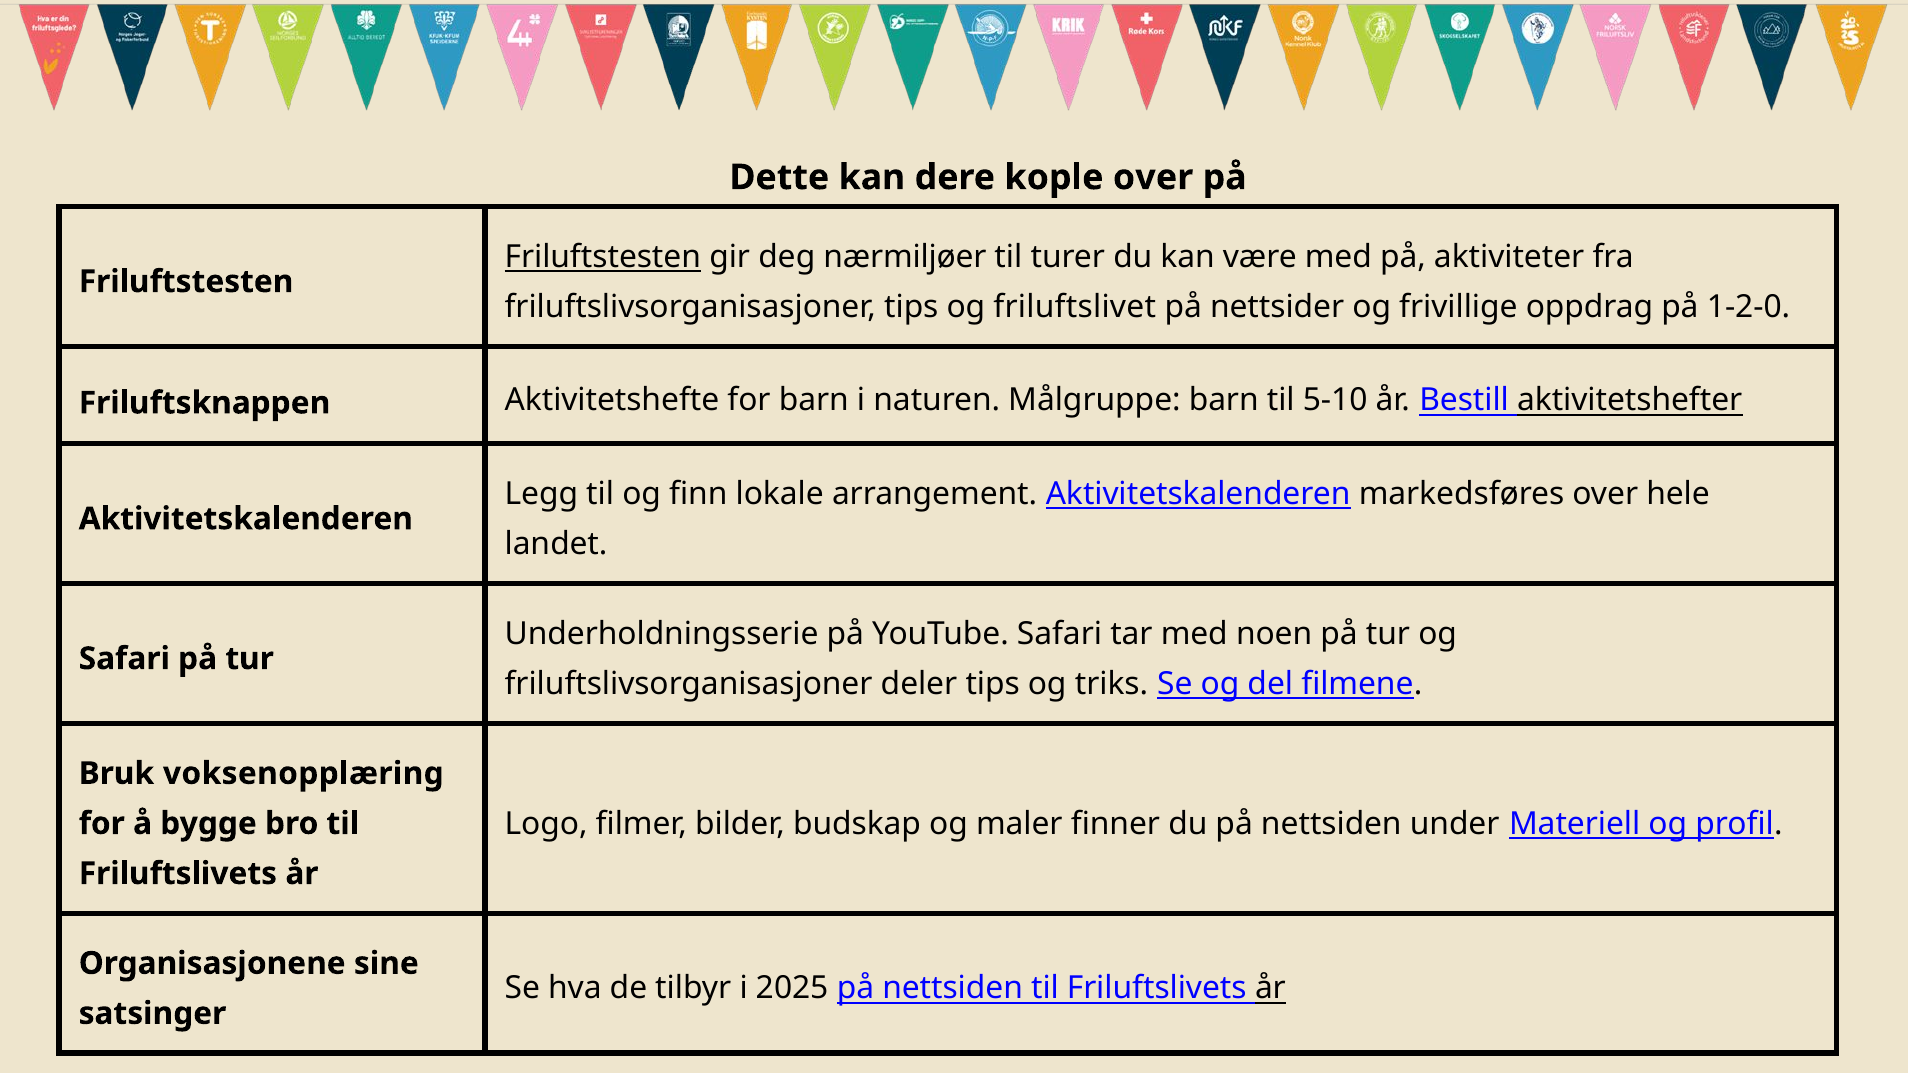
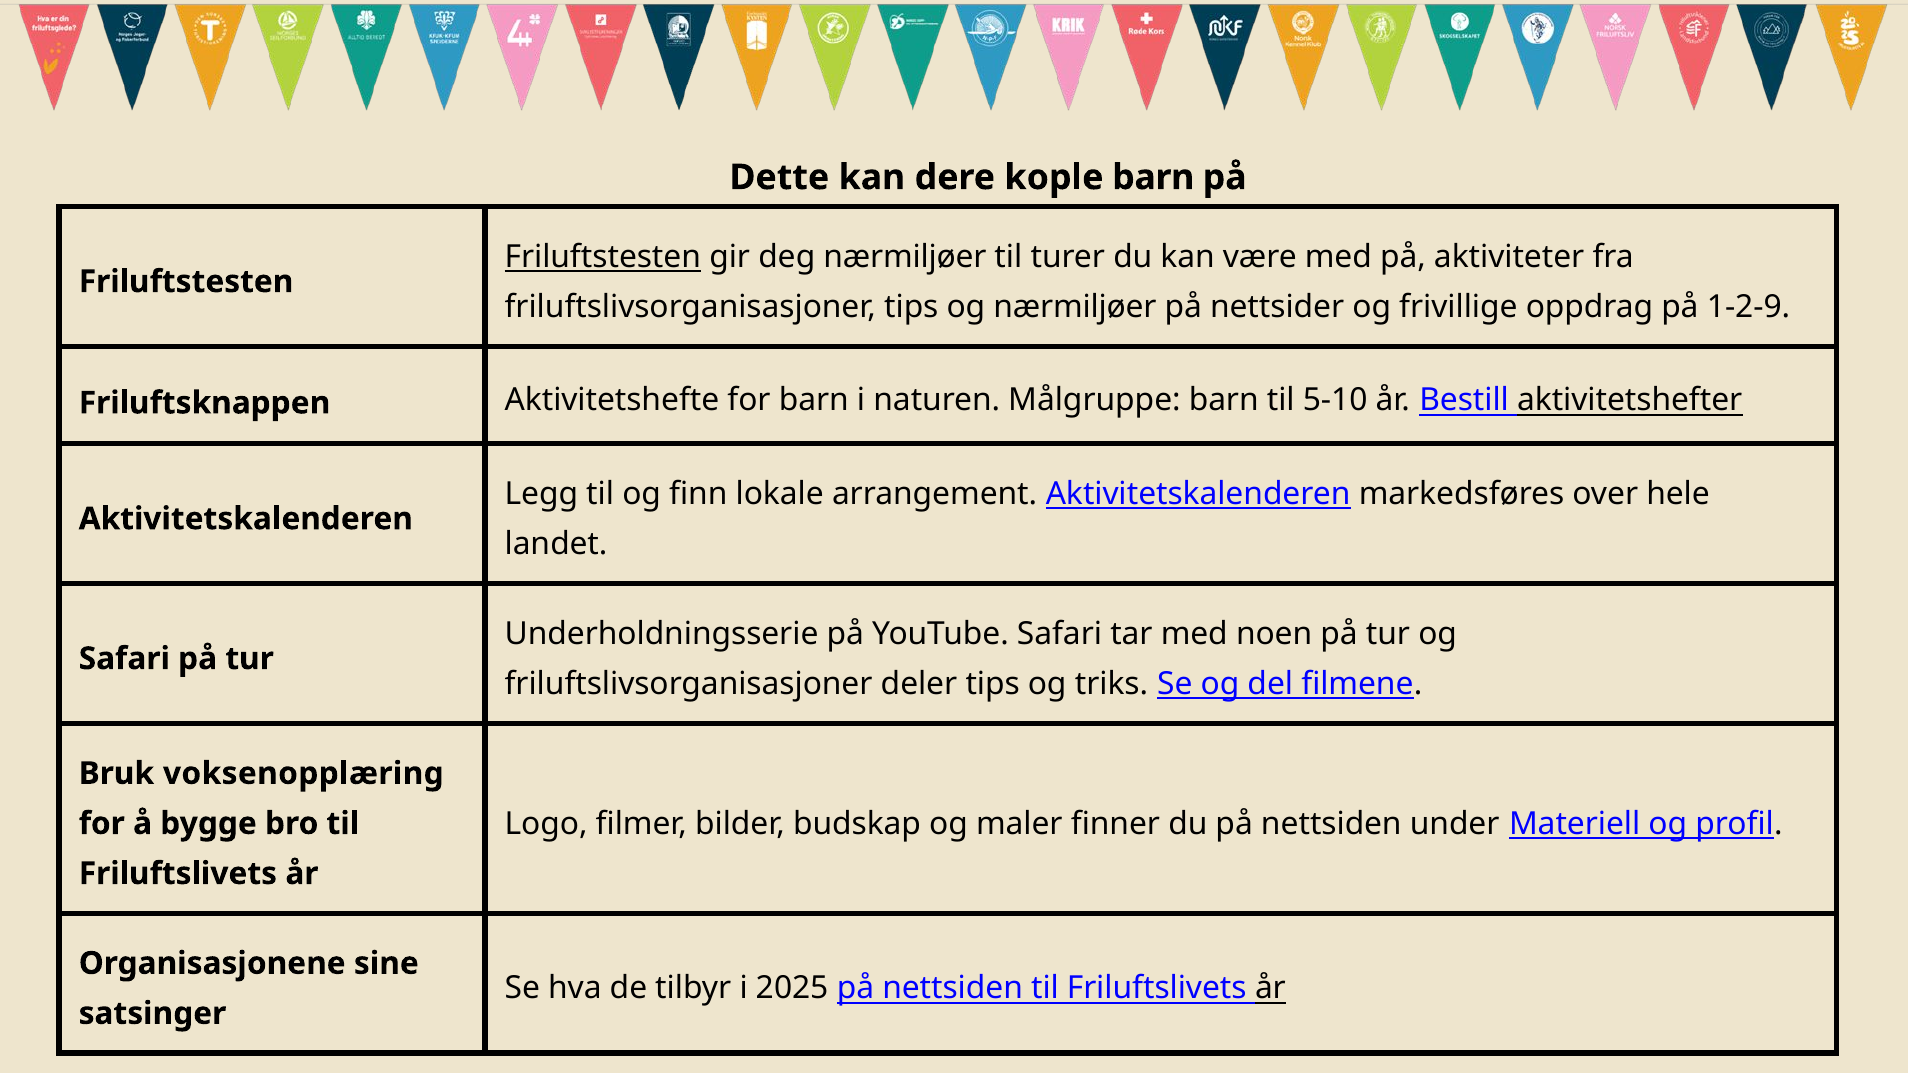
kople over: over -> barn (1153, 177)
og friluftslivet: friluftslivet -> nærmiljøer (1075, 307)
1-2-0: 1-2-0 -> 1-2-9 (1749, 307)
